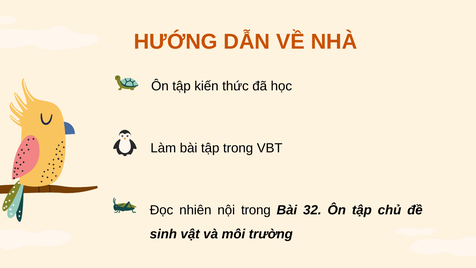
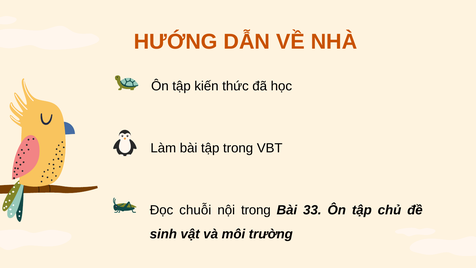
nhiên: nhiên -> chuỗi (195, 210)
32: 32 -> 33 (312, 210)
